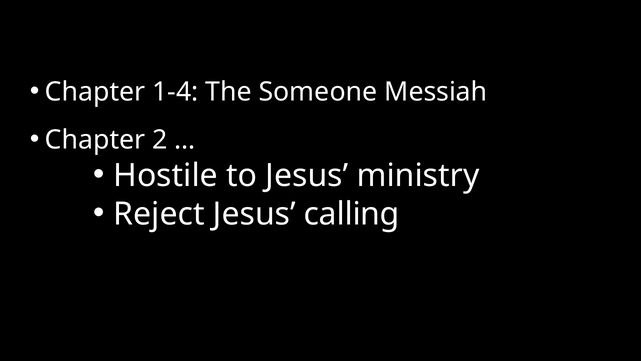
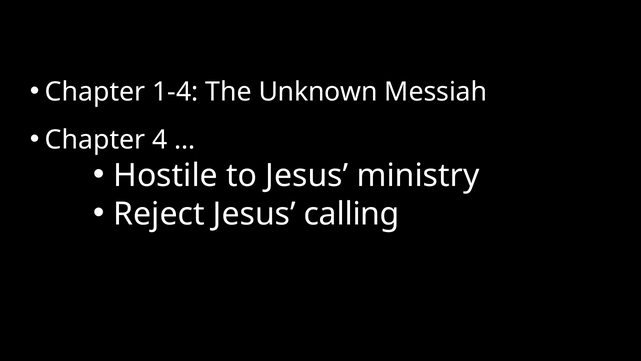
Someone: Someone -> Unknown (318, 92)
2: 2 -> 4 (160, 140)
